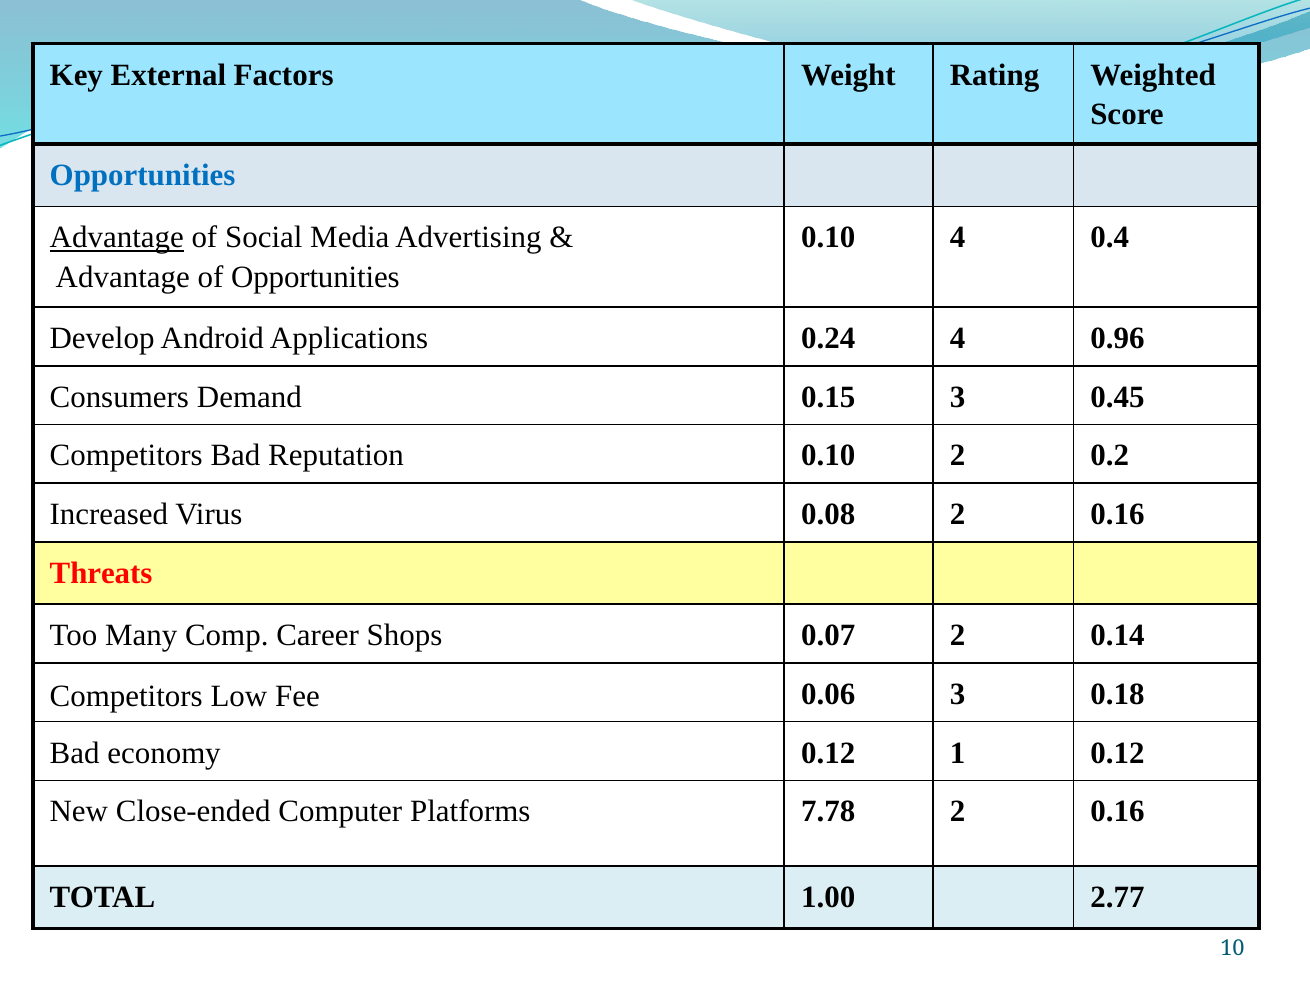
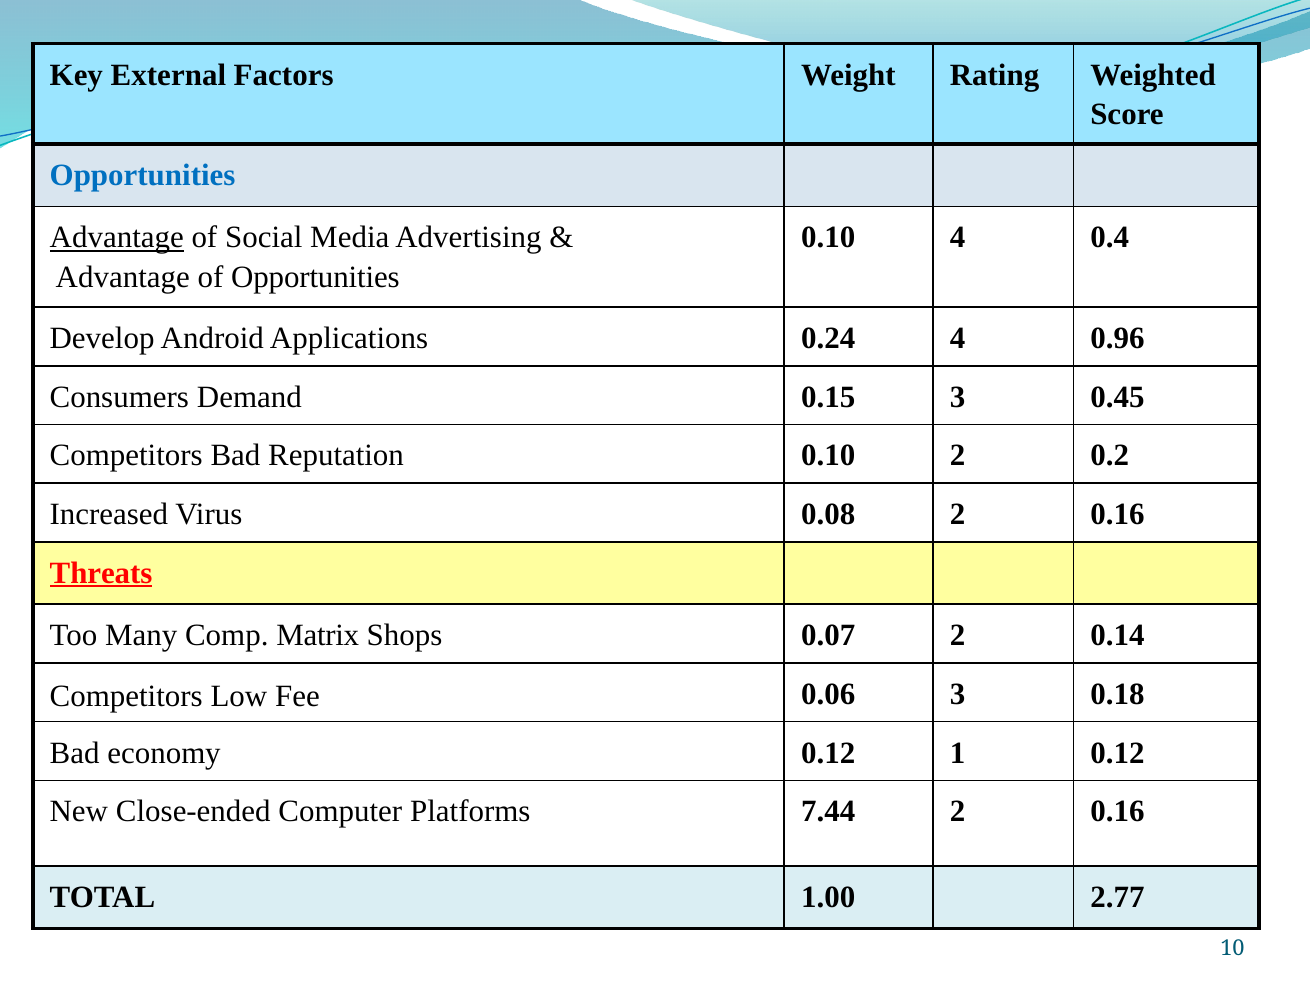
Threats underline: none -> present (101, 573)
Career: Career -> Matrix (318, 635)
7.78: 7.78 -> 7.44 (828, 811)
